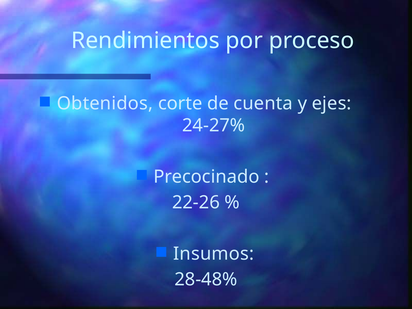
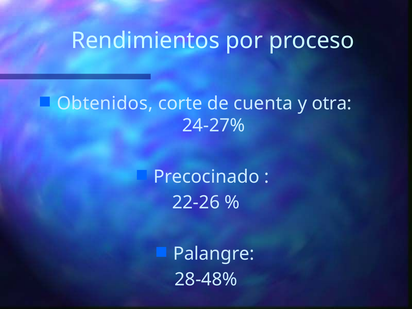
ejes: ejes -> otra (332, 104)
Insumos: Insumos -> Palangre (214, 254)
